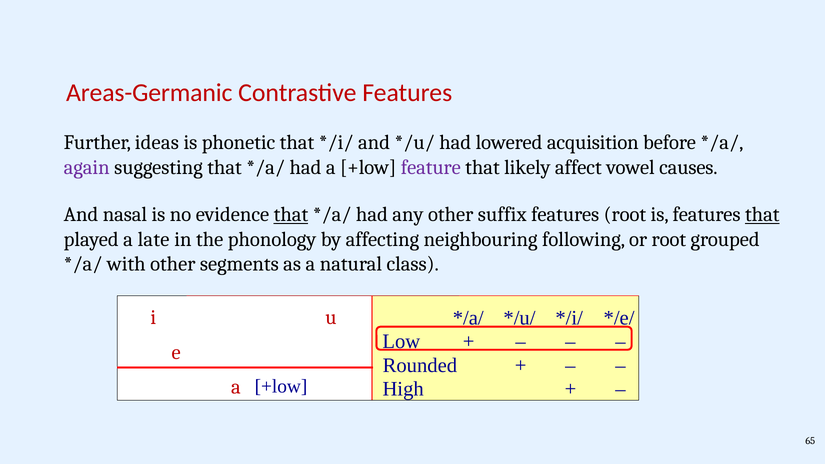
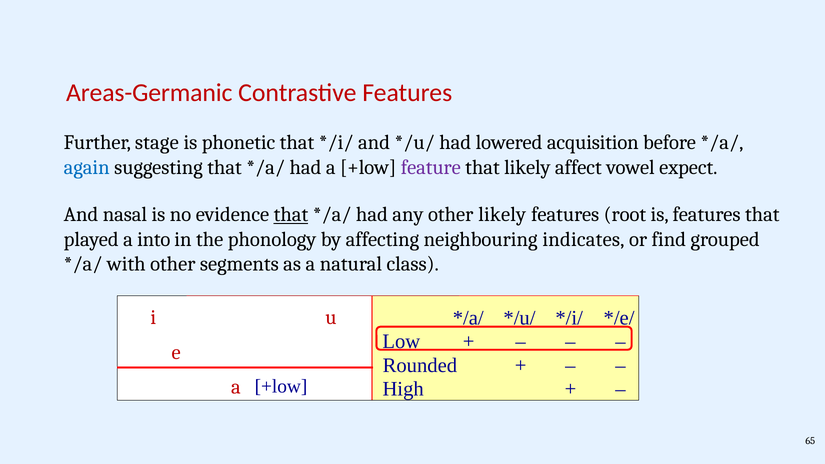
ideas: ideas -> stage (157, 143)
again colour: purple -> blue (87, 167)
causes: causes -> expect (688, 167)
other suffix: suffix -> likely (502, 215)
that underline: present -> none (762, 215)
late: late -> into (154, 239)
following: following -> indicates (583, 239)
or root: root -> find (669, 239)
